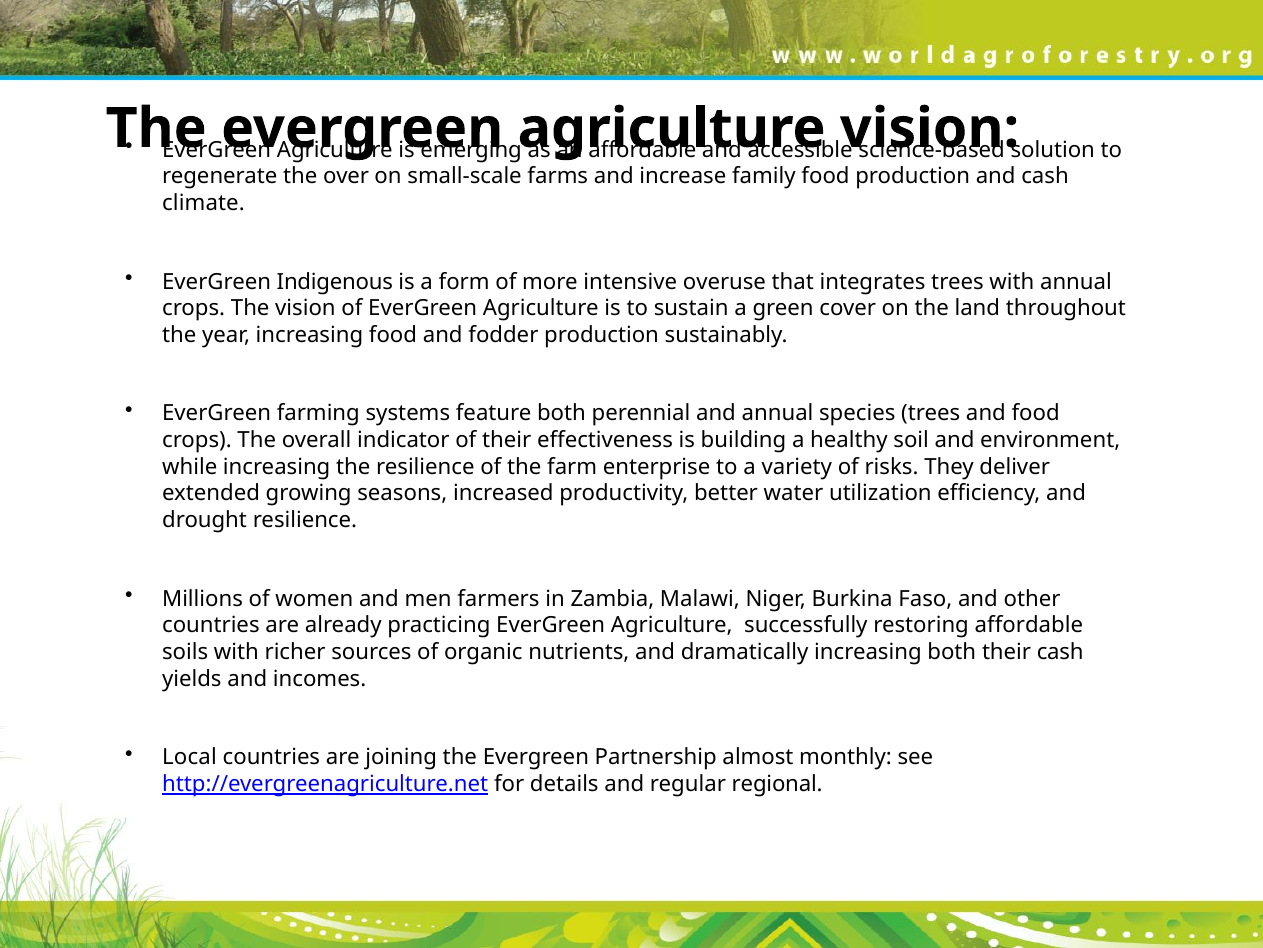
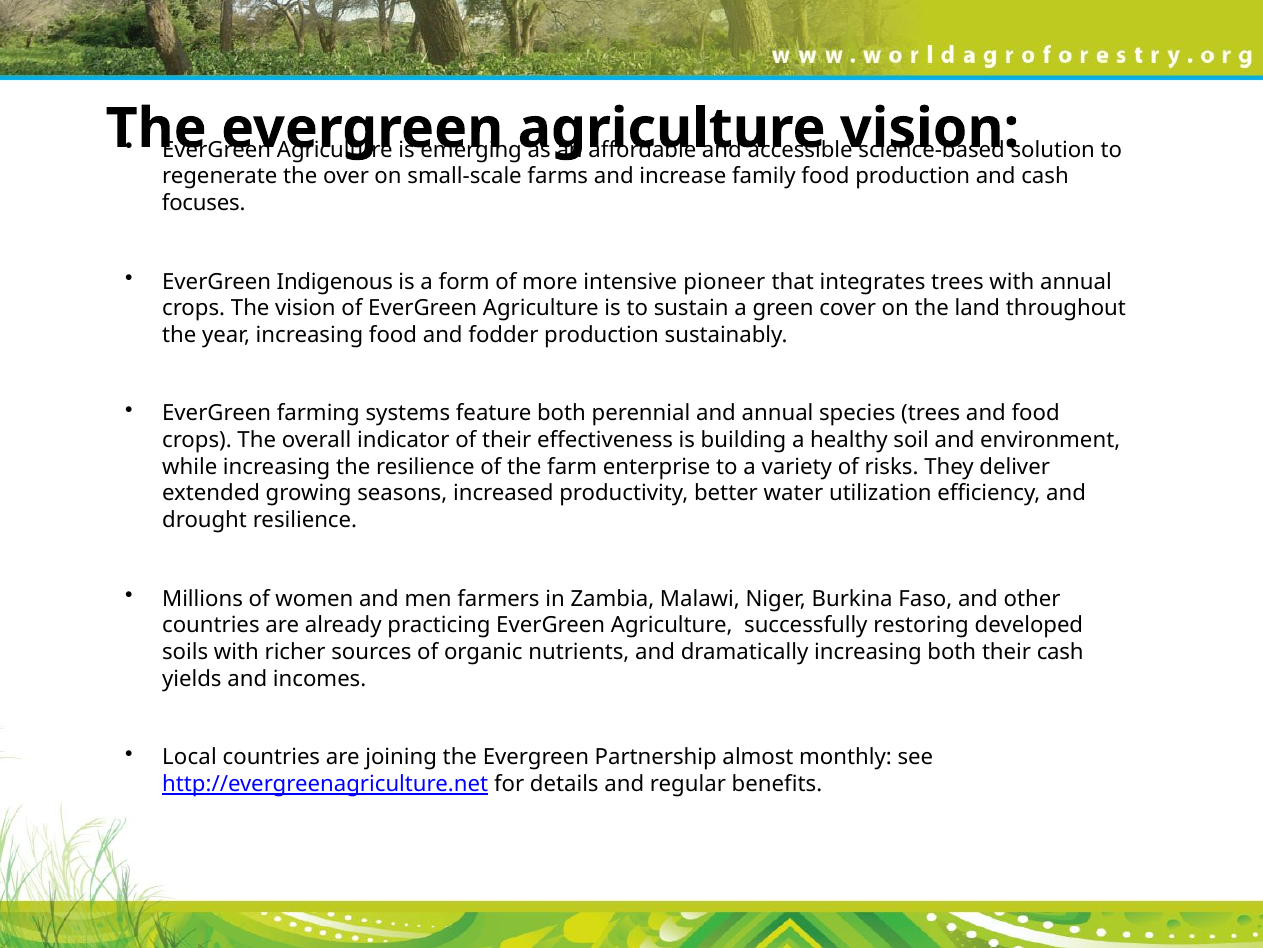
climate: climate -> focuses (204, 203)
overuse: overuse -> pioneer (724, 282)
restoring affordable: affordable -> developed (1029, 625)
regional: regional -> benefits (777, 783)
